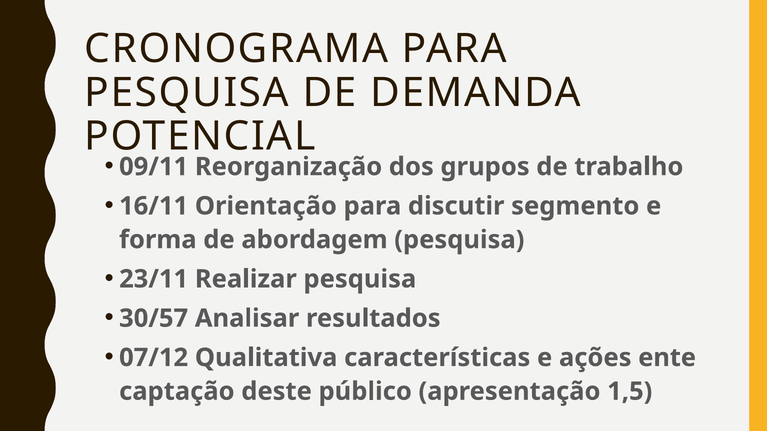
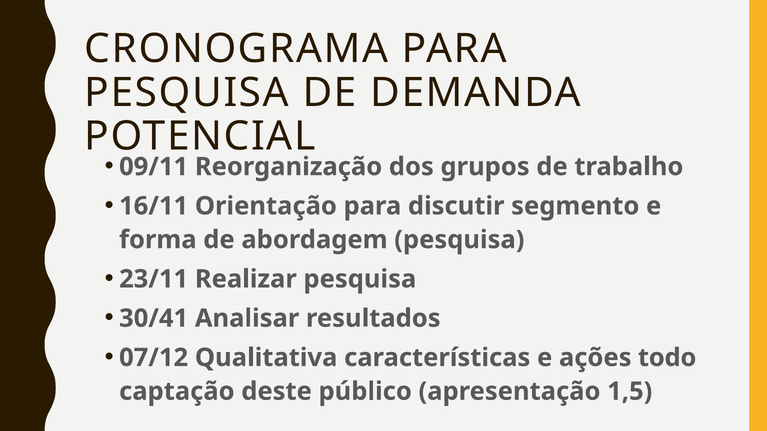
30/57: 30/57 -> 30/41 (154, 319)
ente: ente -> todo (667, 358)
